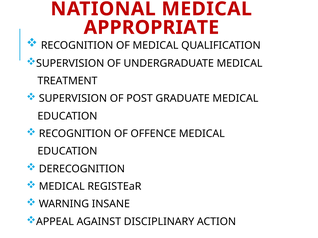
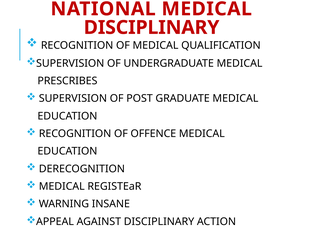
APPROPRIATE: APPROPRIATE -> DISCIPLINARY (152, 28)
TREATMENT: TREATMENT -> PRESCRIBES (67, 81)
